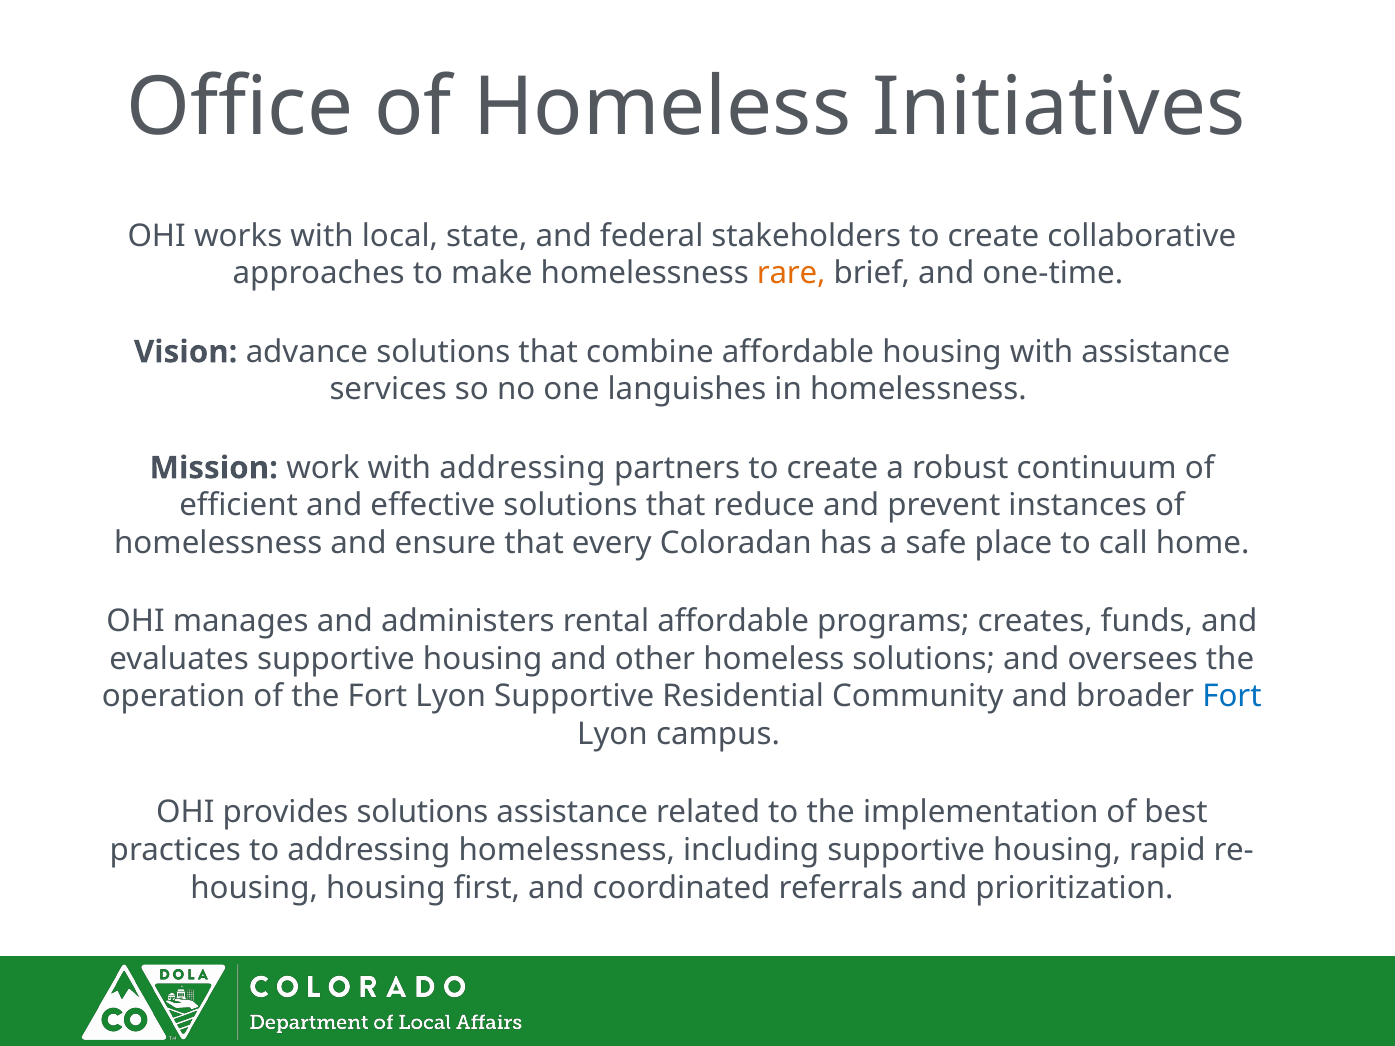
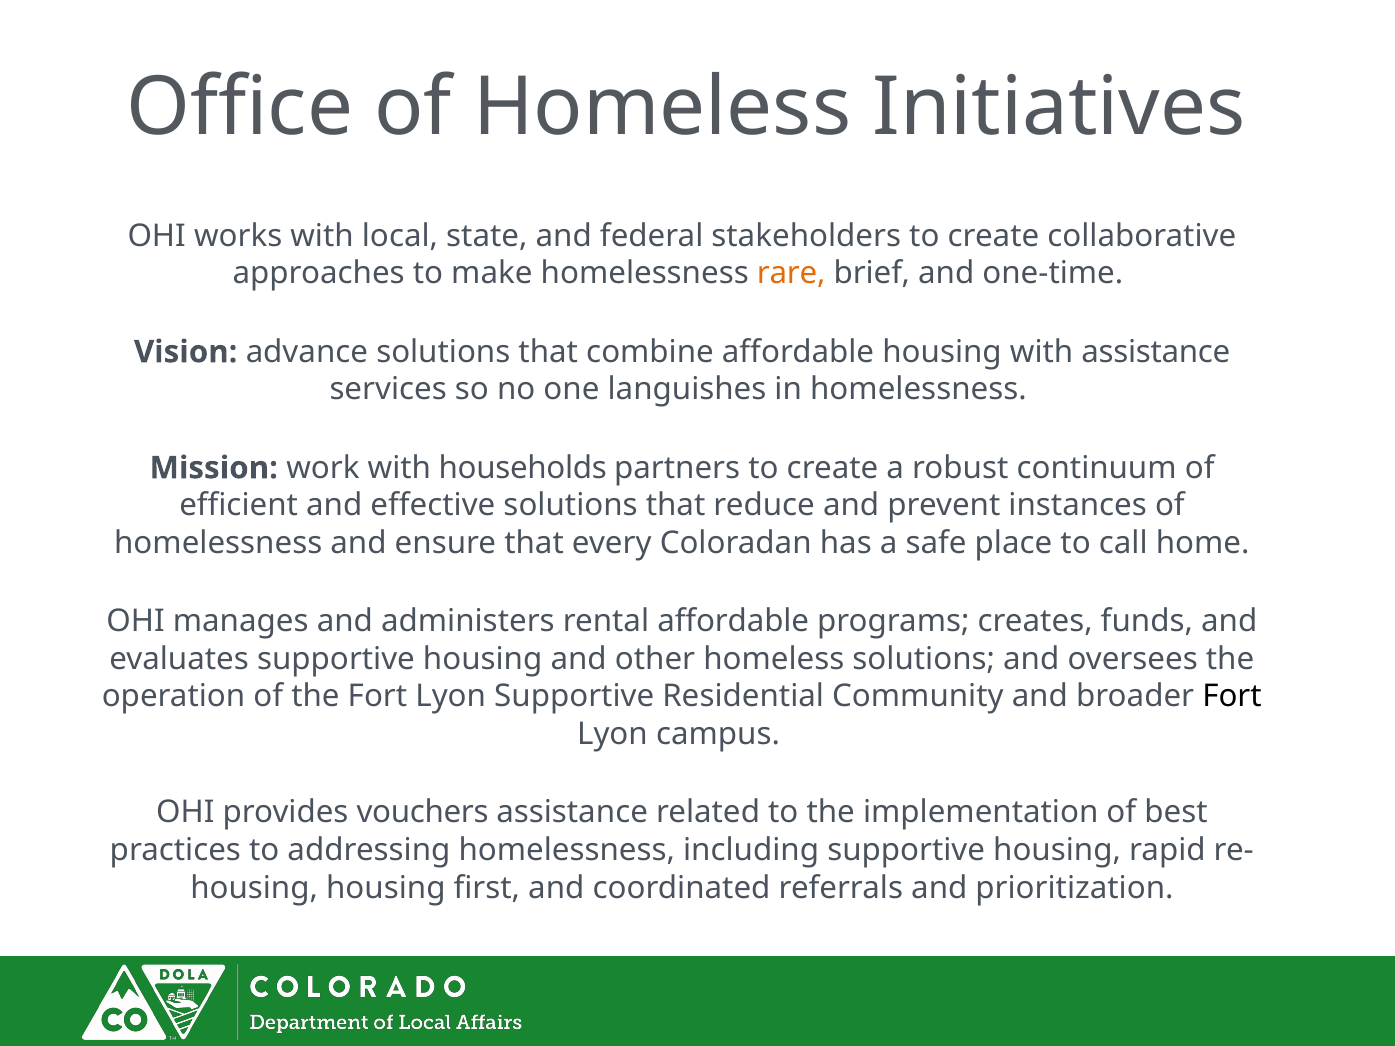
with addressing: addressing -> households (523, 468)
Fort colour: blue -> black (1232, 697)
provides solutions: solutions -> vouchers (423, 813)
